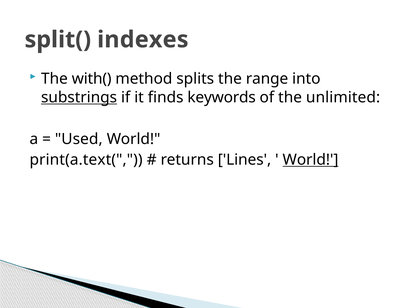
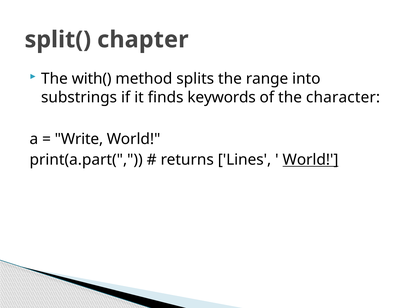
indexes: indexes -> chapter (143, 40)
substrings underline: present -> none (79, 97)
unlimited: unlimited -> character (343, 97)
Used: Used -> Write (79, 139)
print(a.text(: print(a.text( -> print(a.part( (86, 160)
